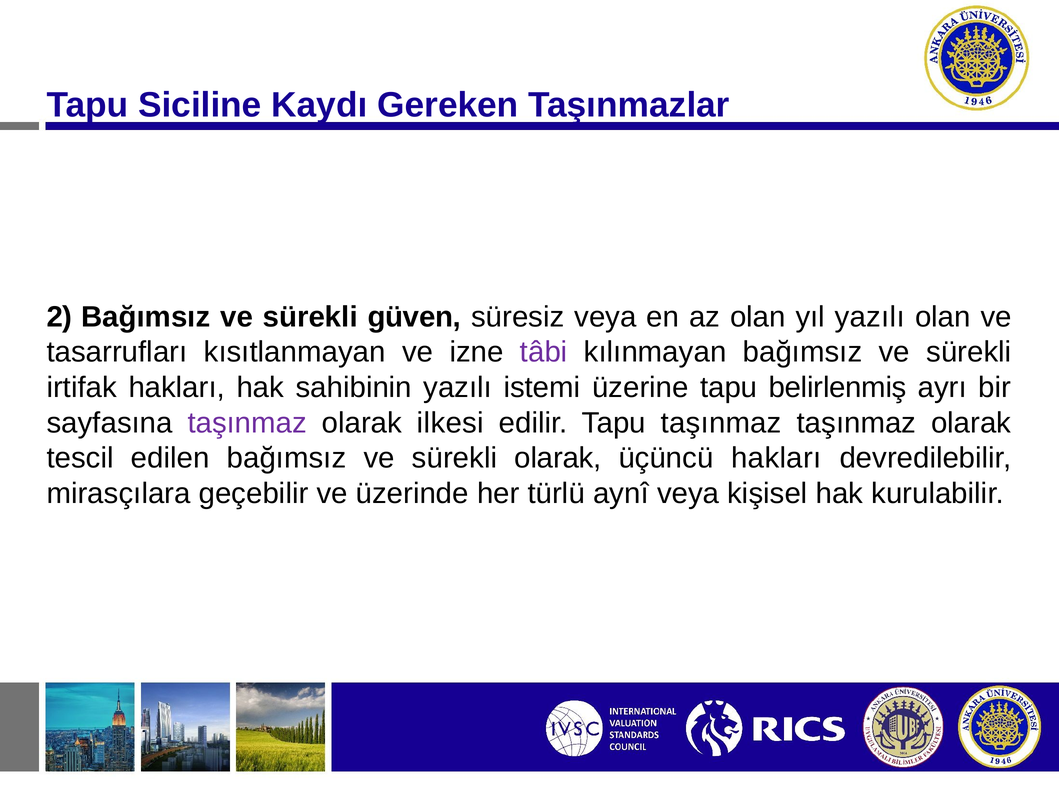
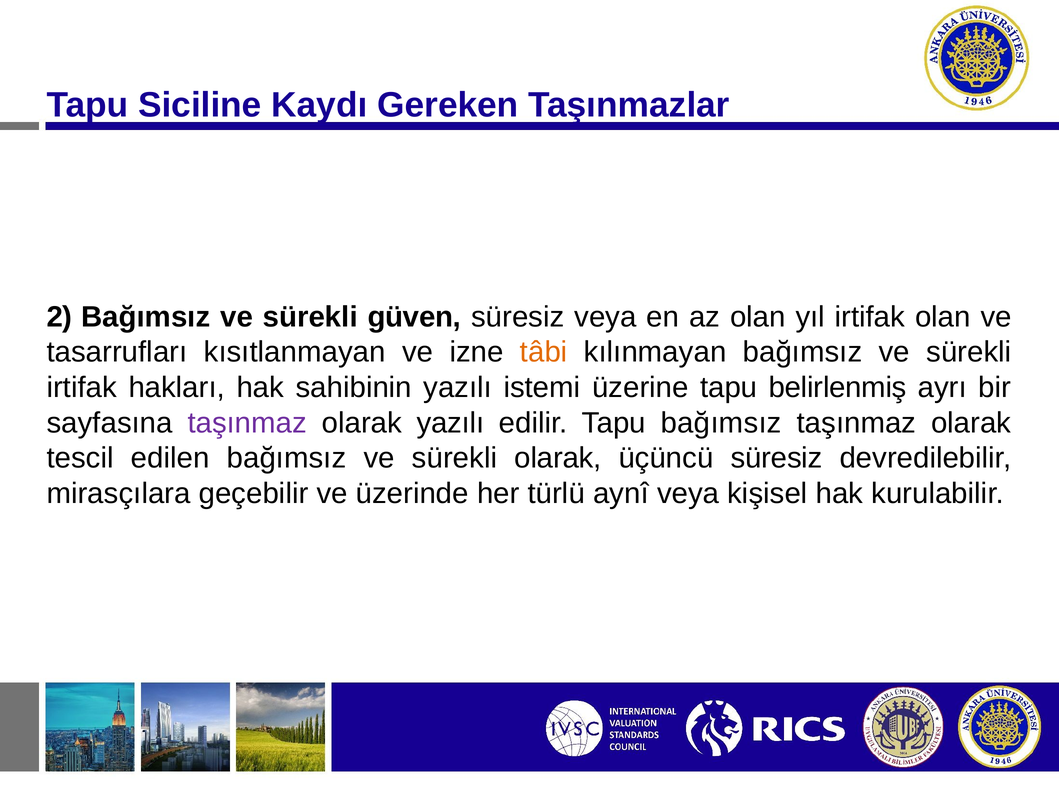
yıl yazılı: yazılı -> irtifak (870, 317)
tâbi colour: purple -> orange (544, 352)
olarak ilkesi: ilkesi -> yazılı (451, 423)
Tapu taşınmaz: taşınmaz -> bağımsız (721, 423)
üçüncü hakları: hakları -> süresiz (777, 458)
